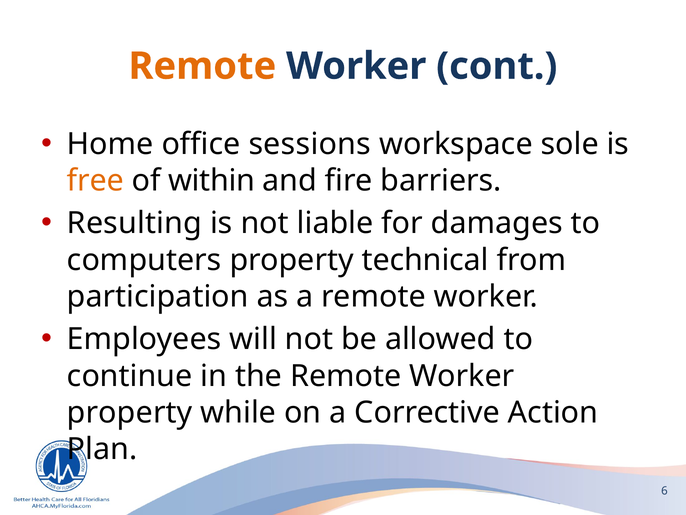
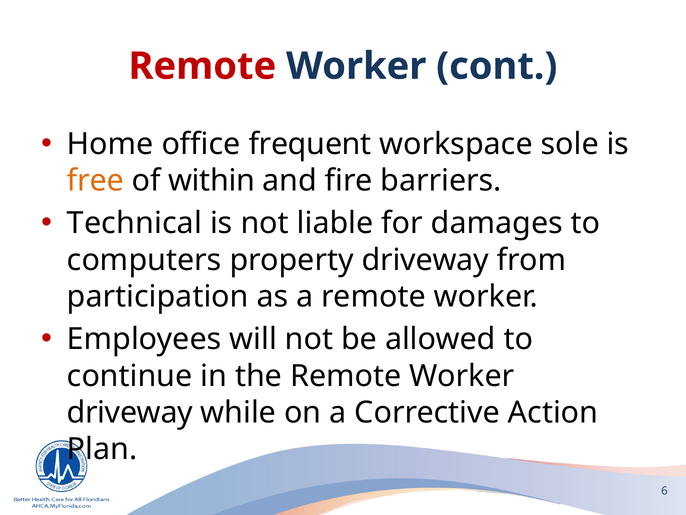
Remote colour: orange -> red (202, 66)
sessions: sessions -> frequent (310, 144)
Resulting: Resulting -> Technical (134, 223)
property technical: technical -> driveway (425, 260)
property: property -> driveway (130, 412)
